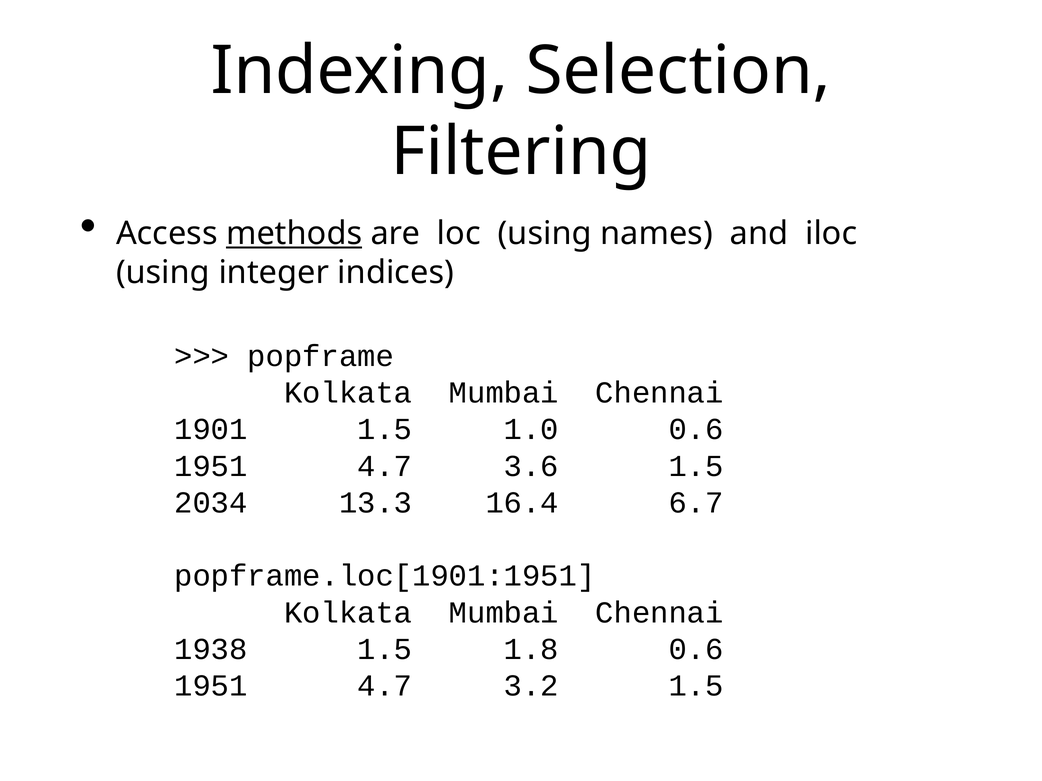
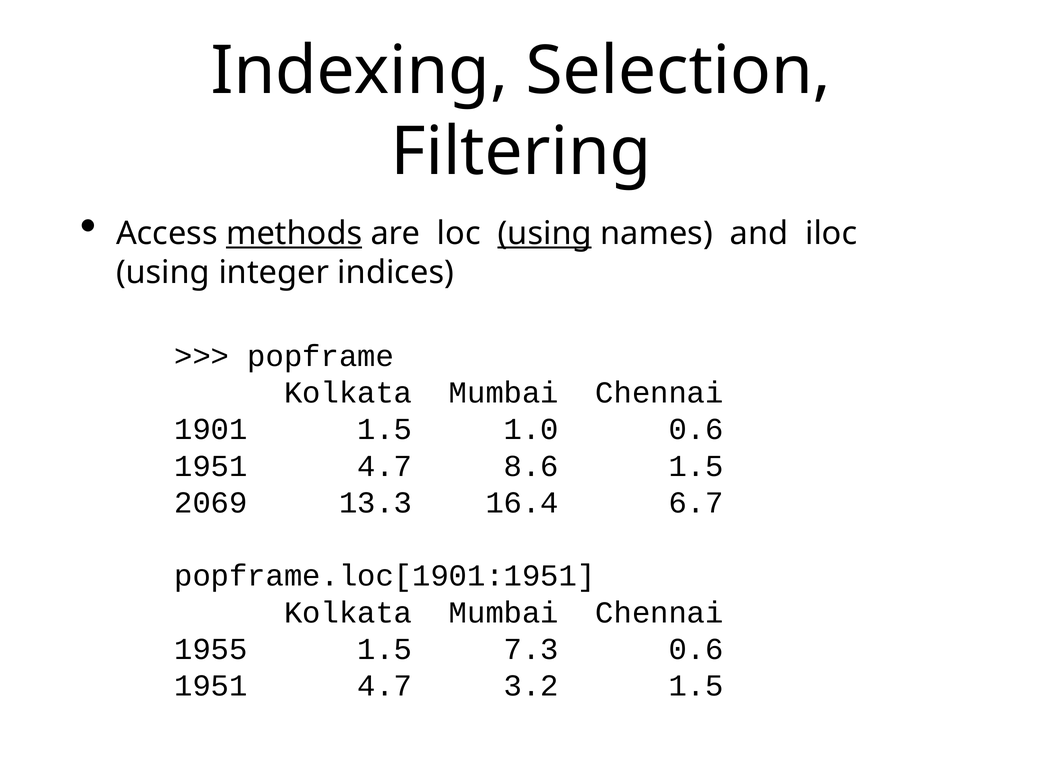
using underline: none -> present (545, 233)
3.6: 3.6 -> 8.6 (531, 466)
2034: 2034 -> 2069 (211, 503)
1938: 1938 -> 1955 (211, 649)
1.8: 1.8 -> 7.3 (531, 649)
